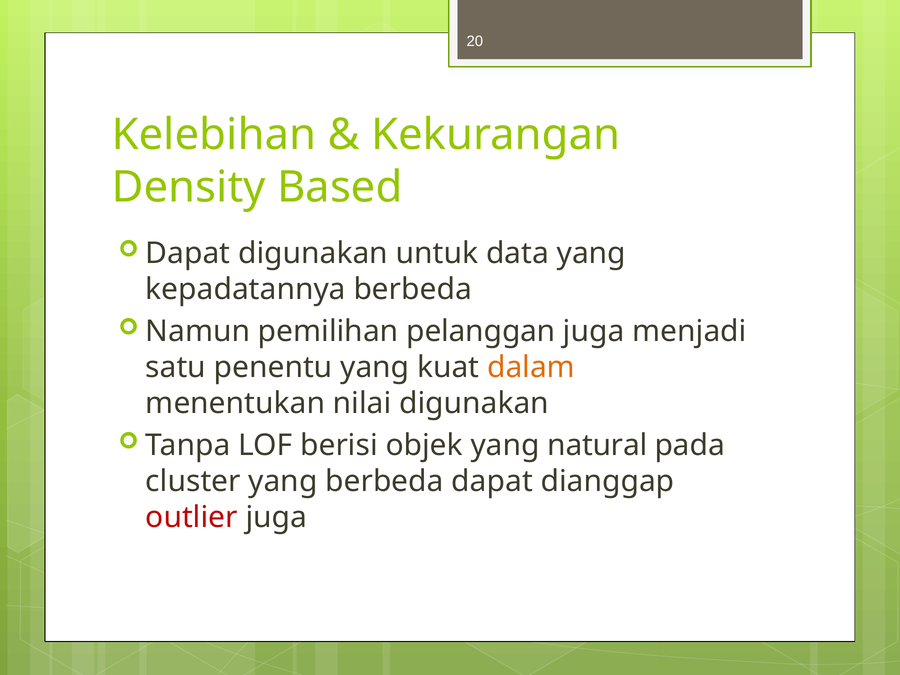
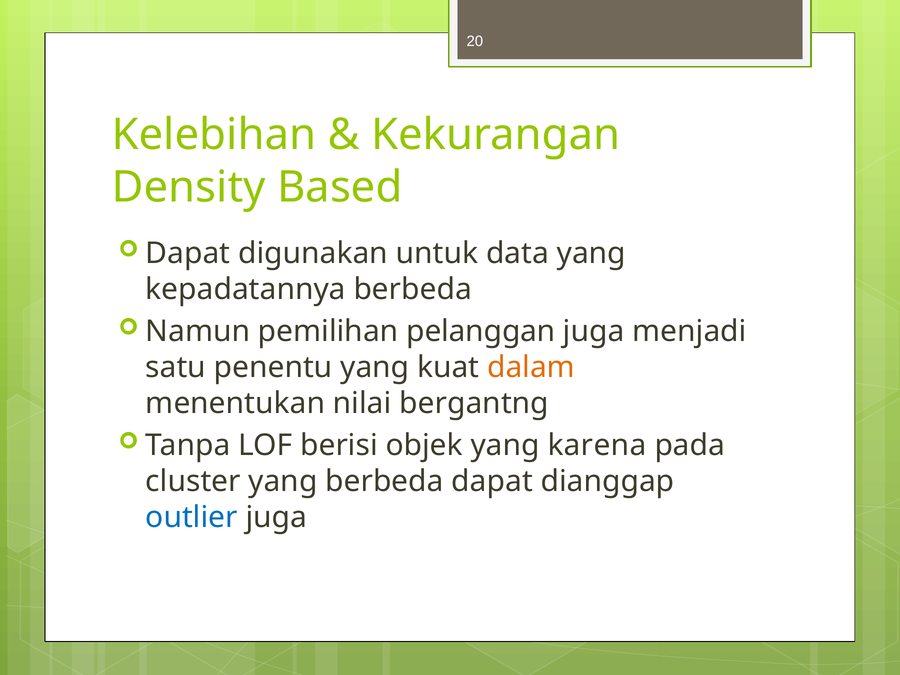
nilai digunakan: digunakan -> bergantng (474, 403)
natural: natural -> karena (597, 445)
outlier colour: red -> blue (192, 517)
